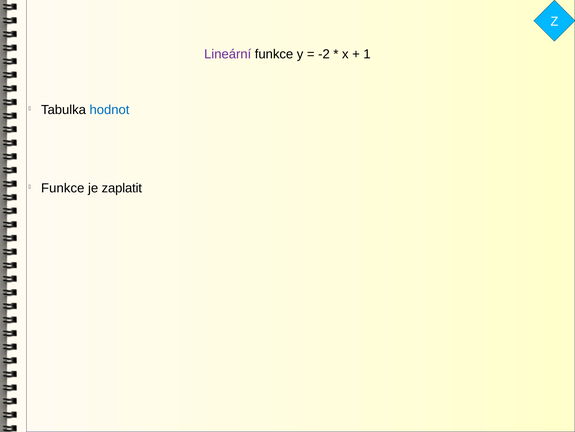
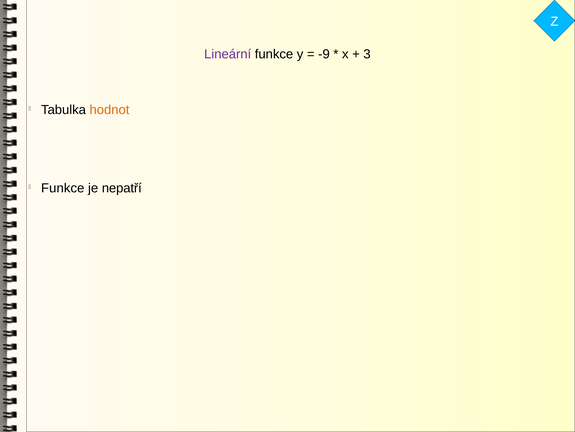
-2: -2 -> -9 (324, 54)
1: 1 -> 3 (367, 54)
hodnot colour: blue -> orange (109, 110)
zaplatit: zaplatit -> nepatří (122, 188)
